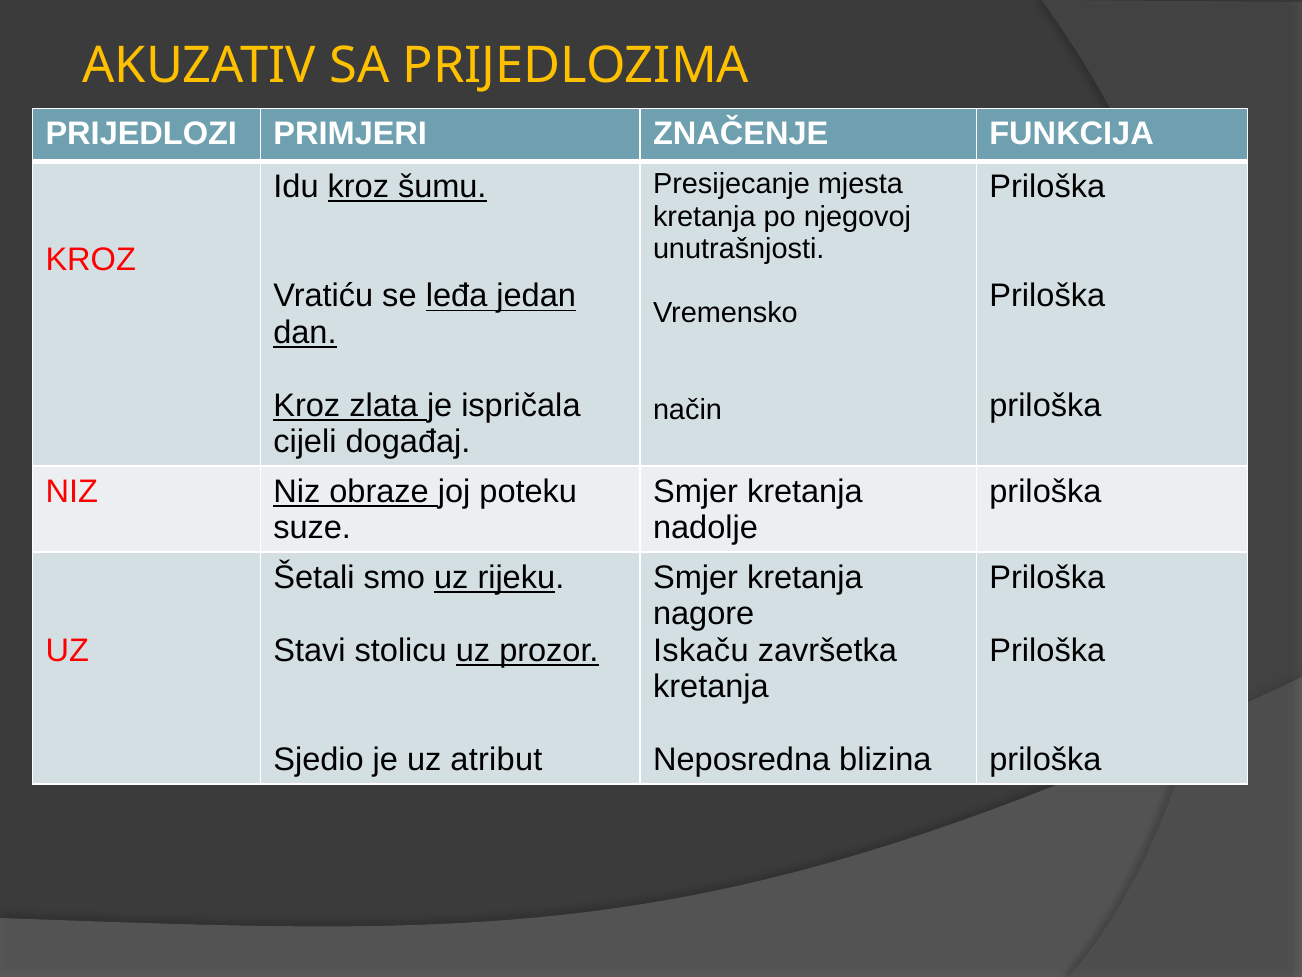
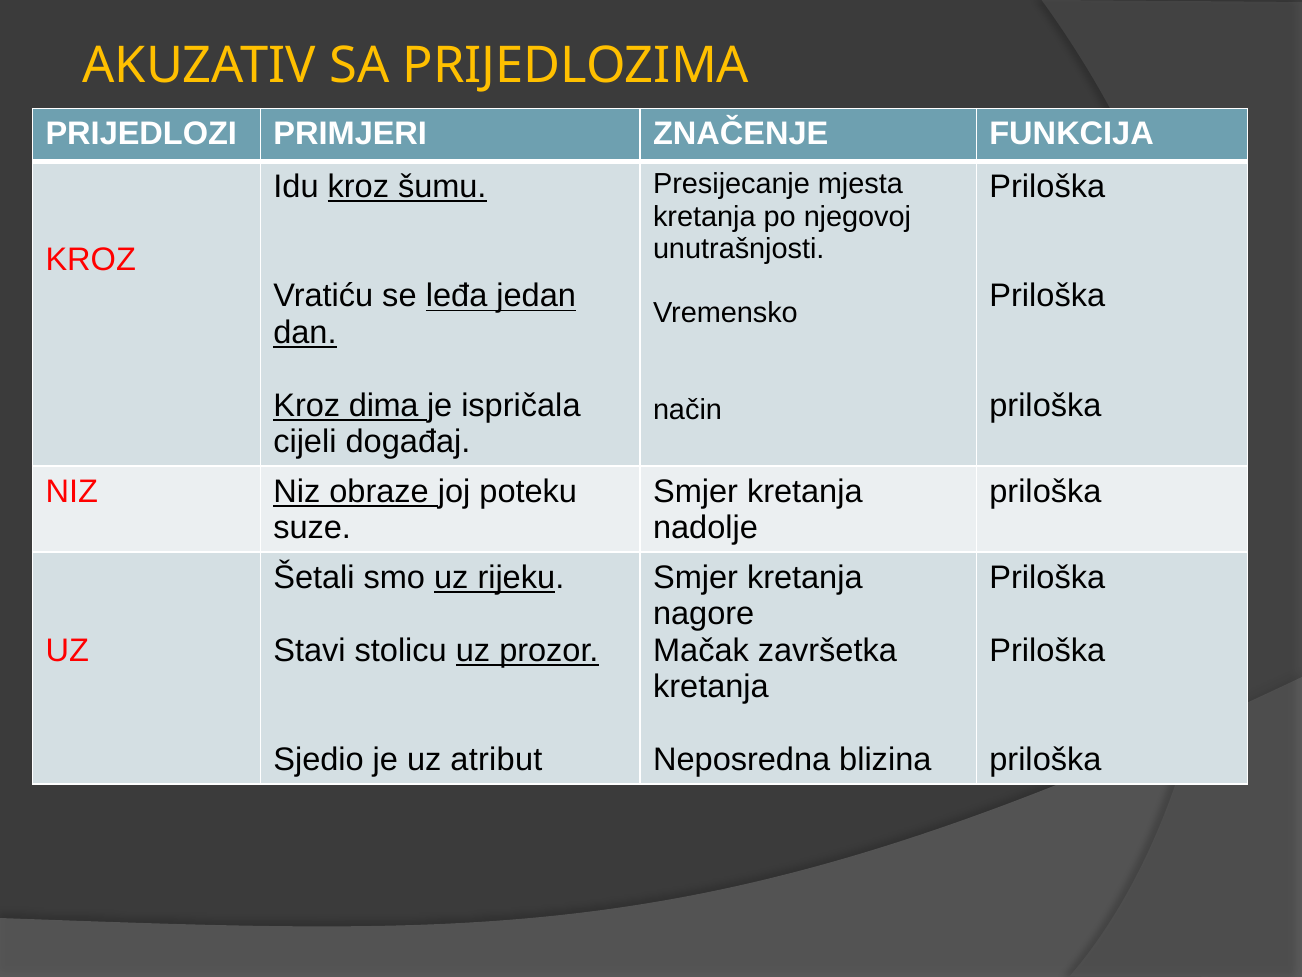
zlata: zlata -> dima (384, 405)
Iskaču: Iskaču -> Mačak (701, 650)
